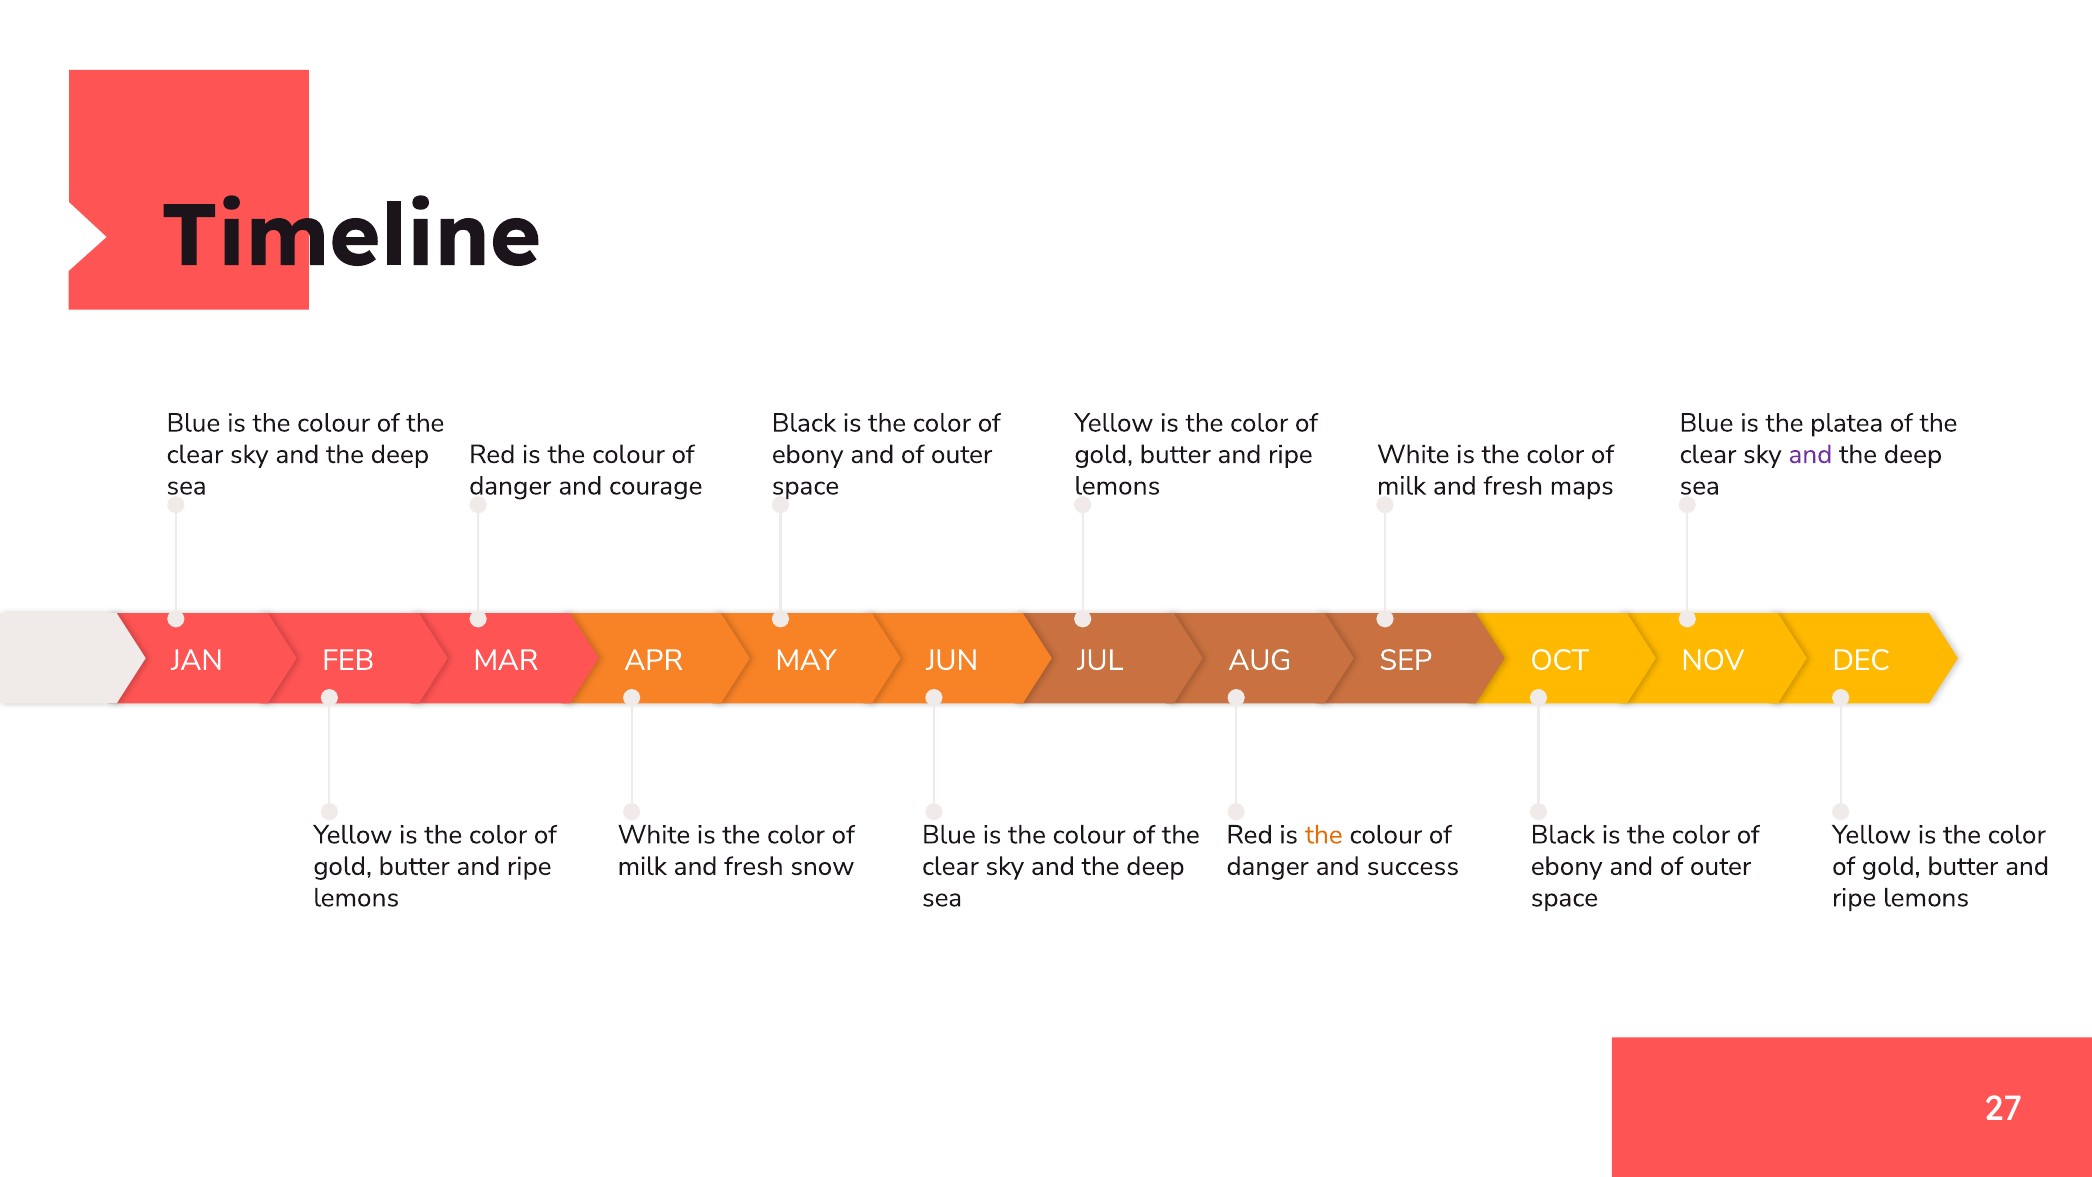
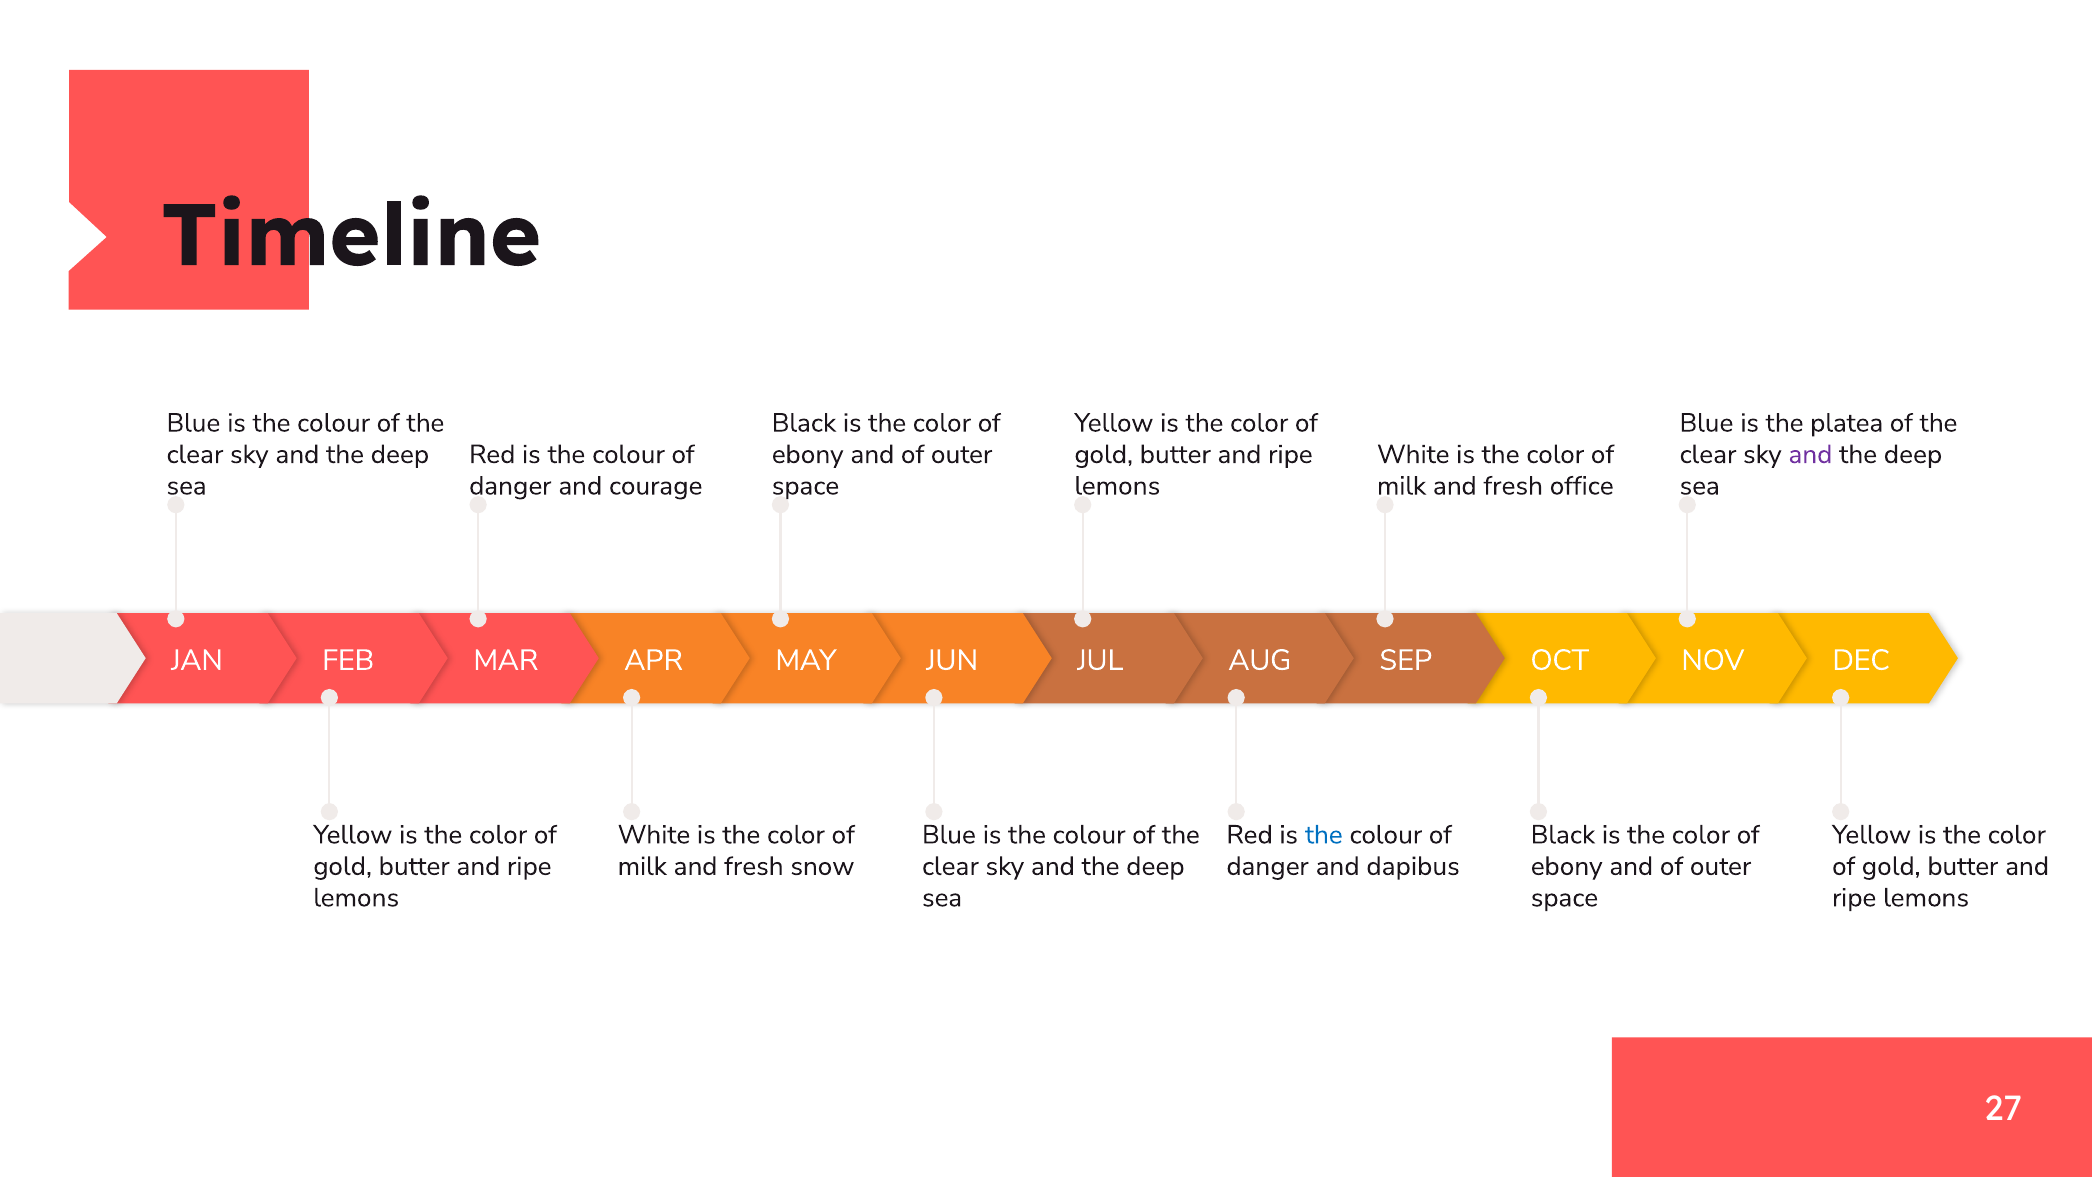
maps: maps -> office (1582, 486)
the colour: orange -> blue (1324, 835)
success: success -> dapibus (1413, 866)
